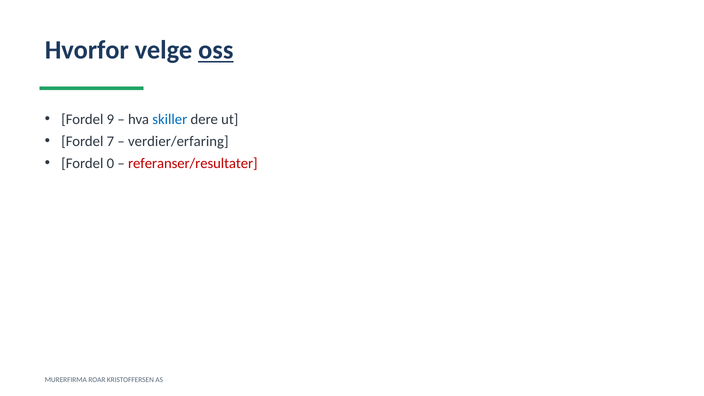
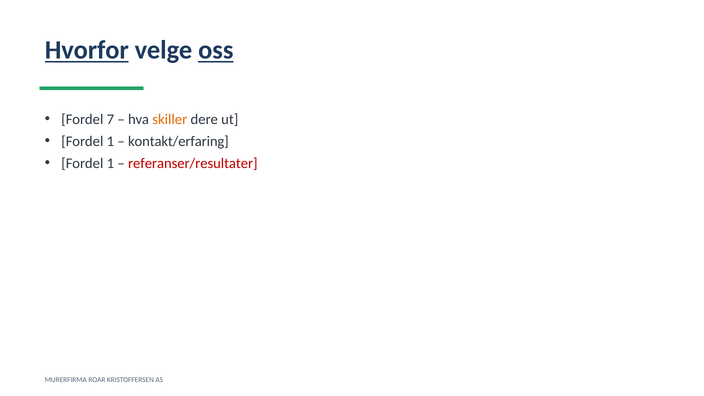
Hvorfor underline: none -> present (87, 50)
9: 9 -> 7 (110, 119)
skiller colour: blue -> orange (170, 119)
7: 7 -> 1 (110, 141)
verdier/erfaring: verdier/erfaring -> kontakt/erfaring (178, 141)
0: 0 -> 1 (110, 163)
